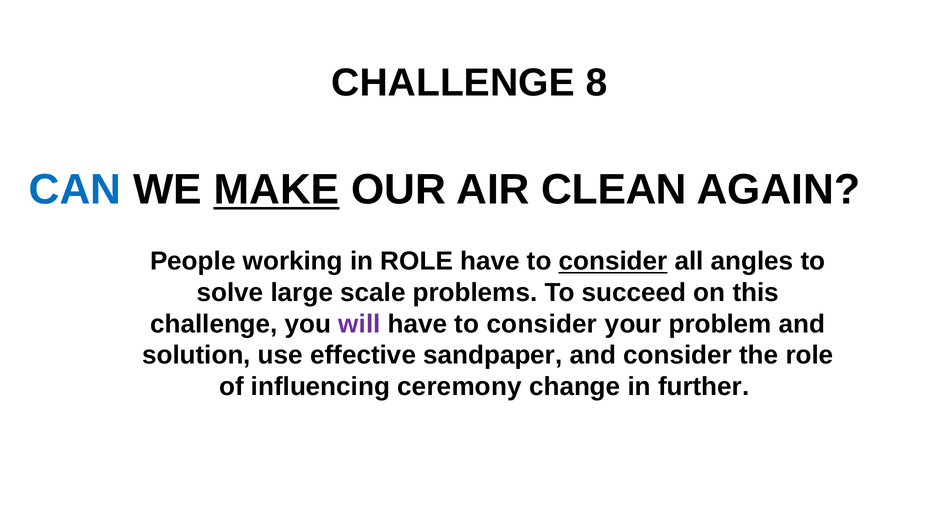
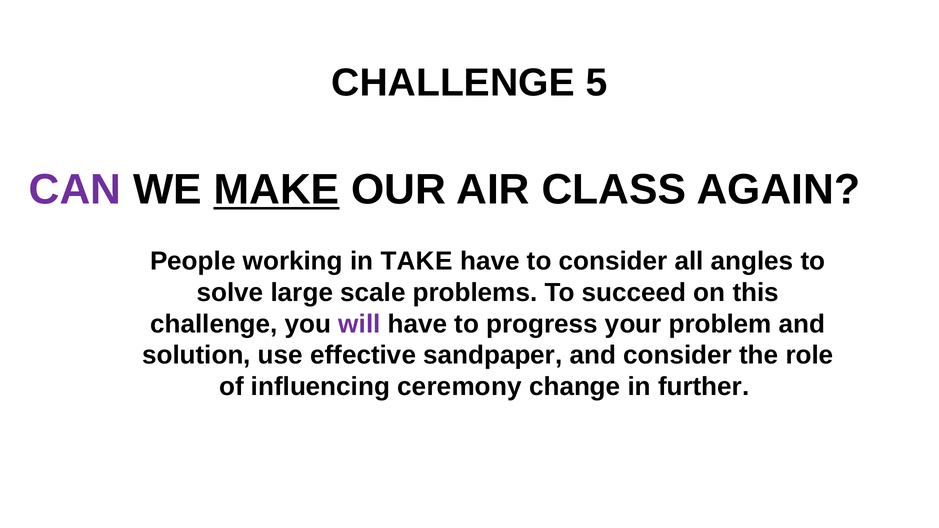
8: 8 -> 5 (596, 83)
CAN colour: blue -> purple (75, 190)
CLEAN: CLEAN -> CLASS (614, 190)
in ROLE: ROLE -> TAKE (417, 261)
consider underline: present -> none (613, 261)
consider: consider -> progress (542, 324)
